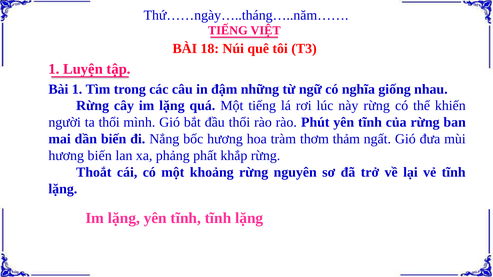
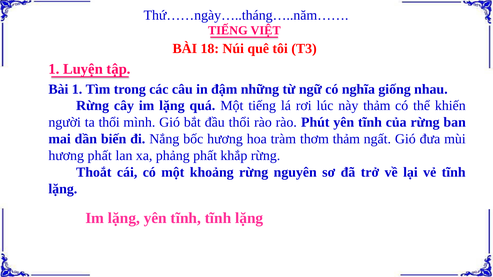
này rừng: rừng -> thảm (377, 106)
hương biến: biến -> phất (100, 156)
